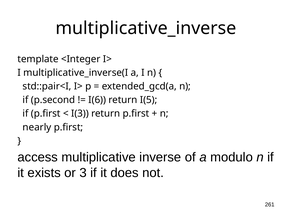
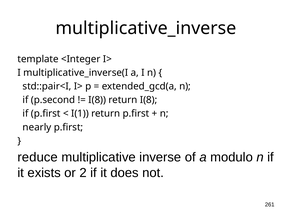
I(6: I(6 -> I(8 (97, 100)
return I(5: I(5 -> I(8 (149, 100)
I(3: I(3 -> I(1 (80, 114)
access: access -> reduce (38, 157)
3: 3 -> 2 (83, 173)
